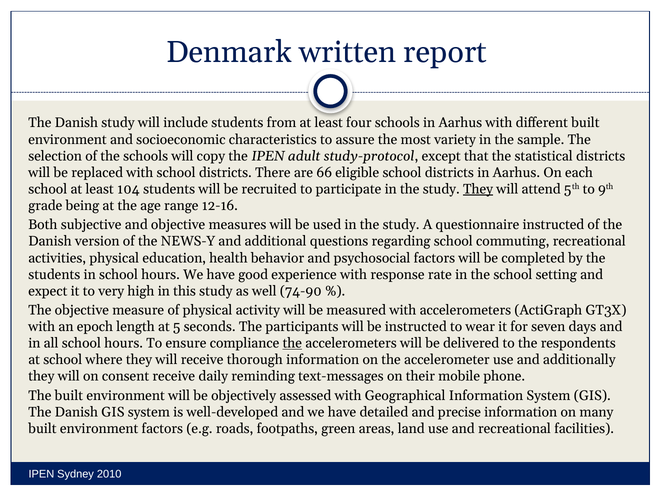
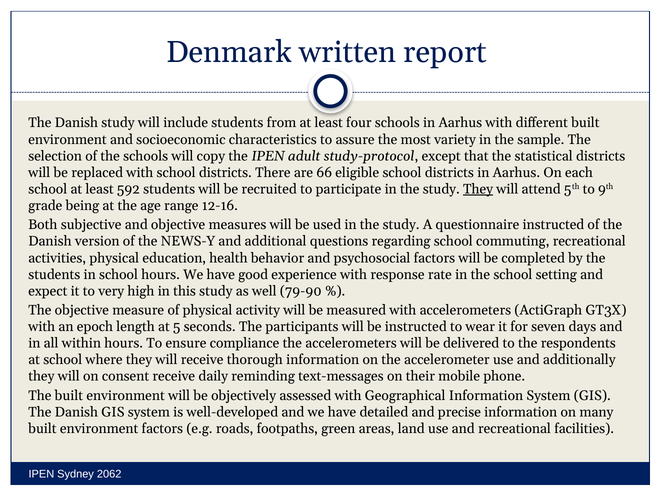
104: 104 -> 592 (128, 189)
74-90: 74-90 -> 79-90 (301, 291)
all school: school -> within (81, 343)
the underline: present -> none (292, 343)
2010: 2010 -> 2062 (109, 474)
